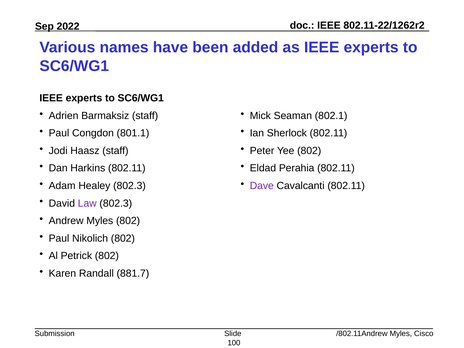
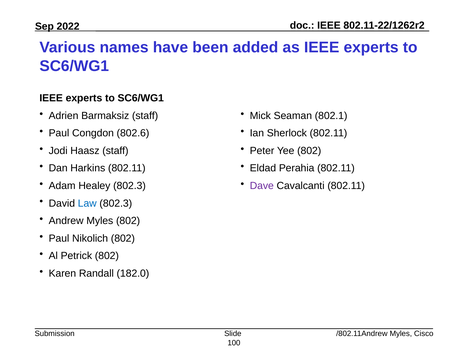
801.1: 801.1 -> 802.6 (133, 133)
Law colour: purple -> blue (87, 203)
881.7: 881.7 -> 182.0 (133, 273)
